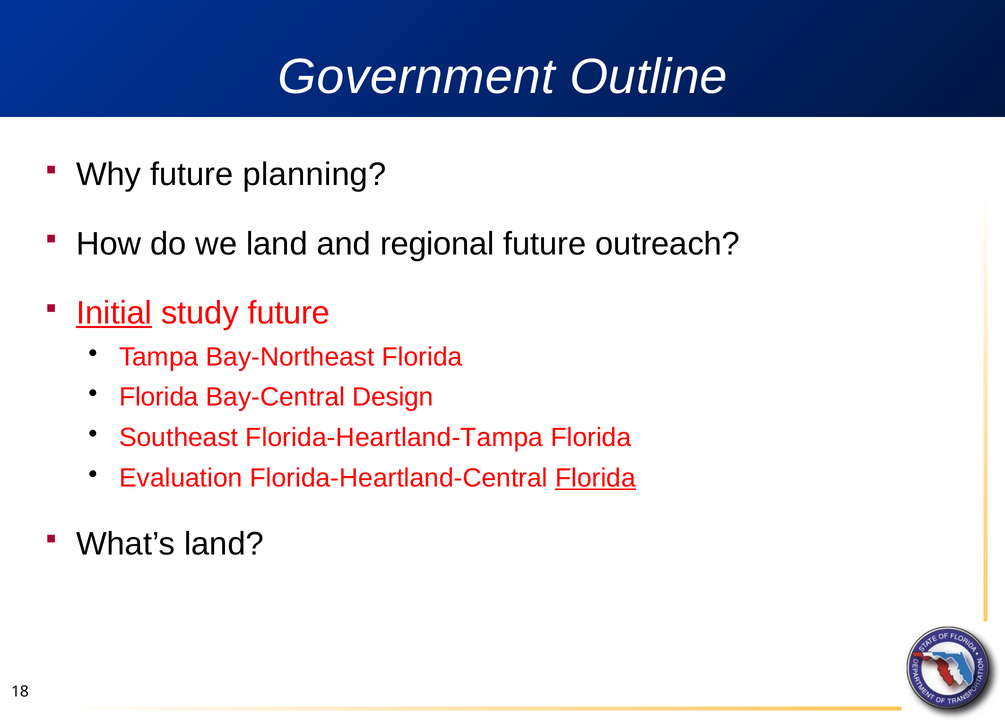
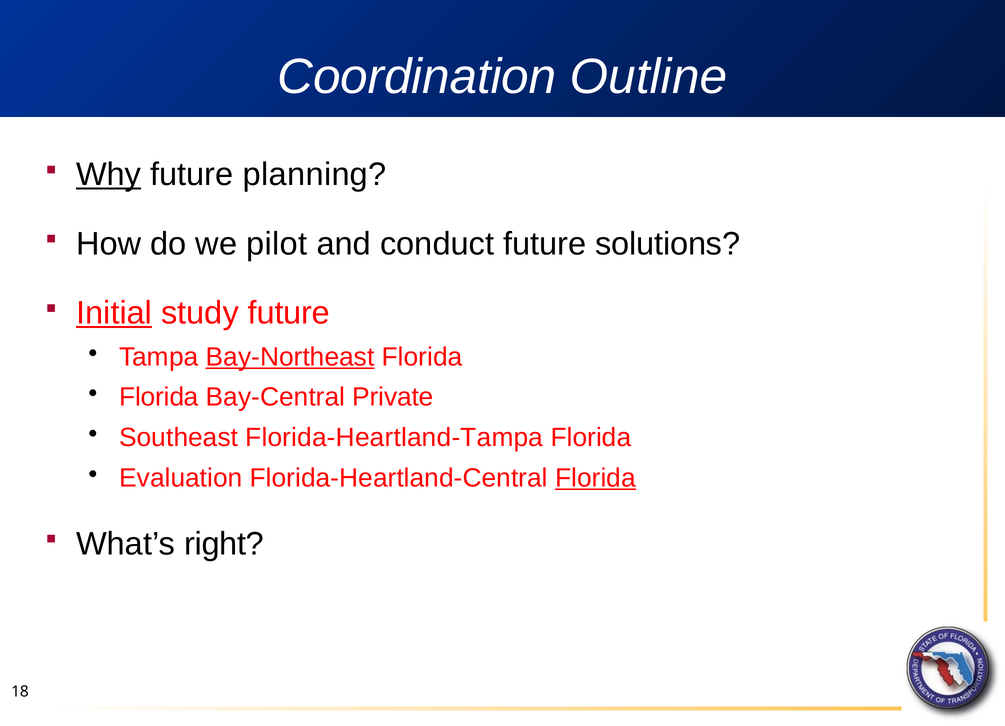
Government: Government -> Coordination (417, 77)
Why underline: none -> present (109, 174)
we land: land -> pilot (277, 244)
regional: regional -> conduct (437, 244)
outreach: outreach -> solutions (668, 244)
Bay-Northeast underline: none -> present (290, 357)
Design: Design -> Private (393, 397)
What’s land: land -> right (224, 544)
